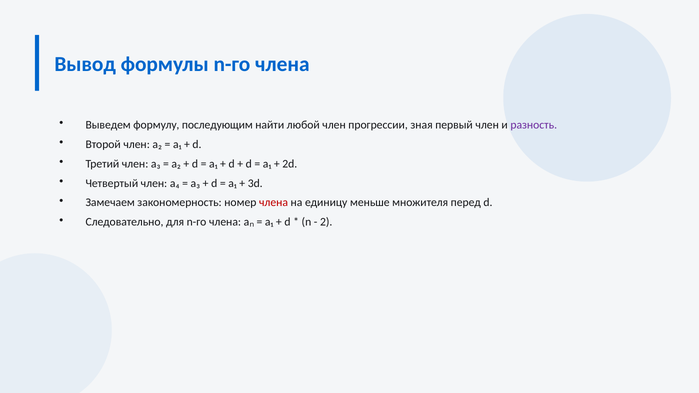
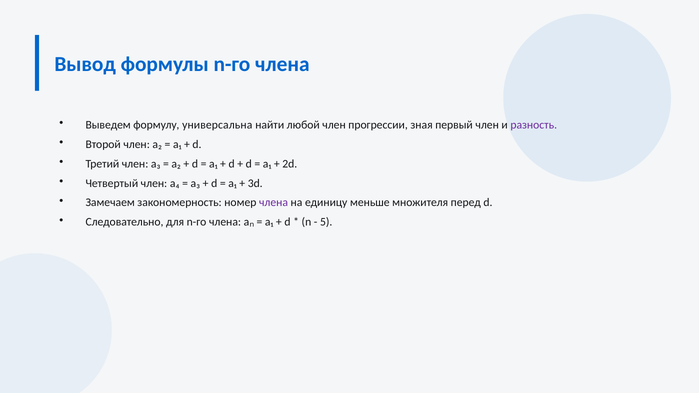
последующим: последующим -> универсальна (217, 125)
члена colour: red -> purple (274, 203)
2: 2 -> 5 (326, 222)
